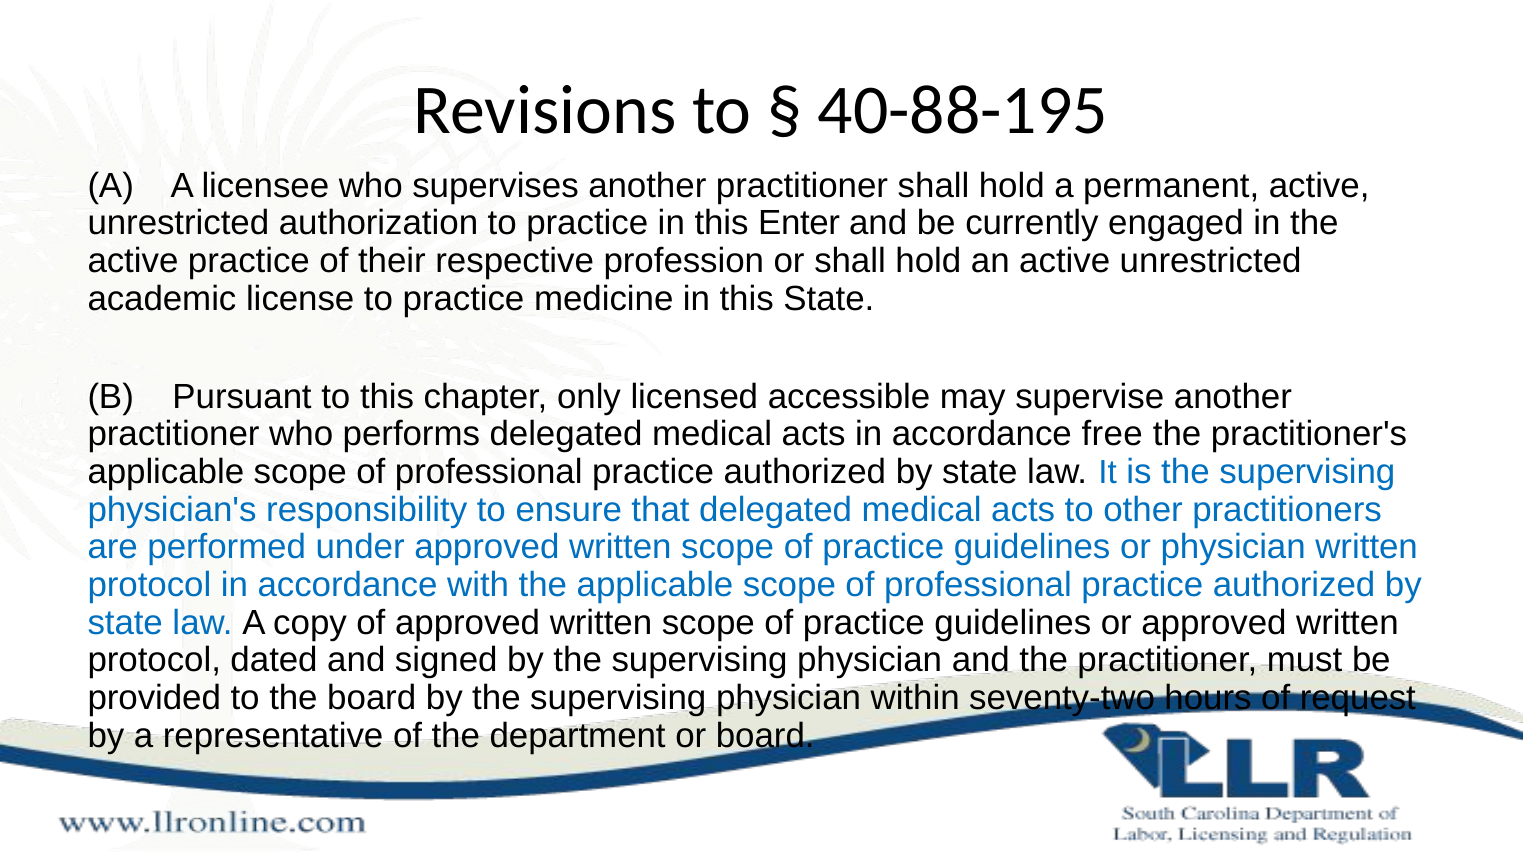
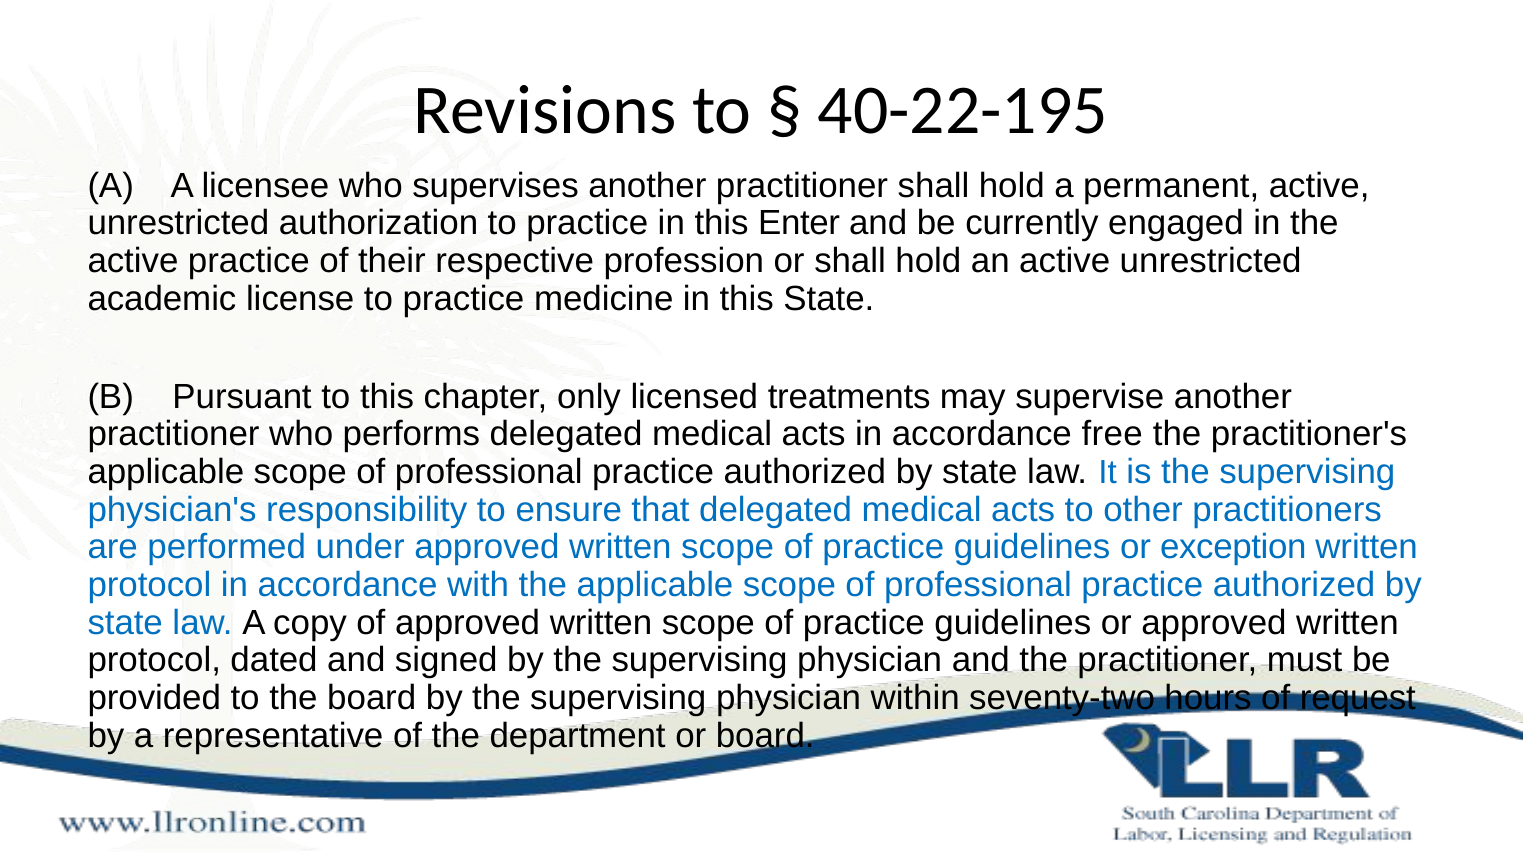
40-88-195: 40-88-195 -> 40-22-195 (963, 111)
accessible: accessible -> treatments (849, 396)
or physician: physician -> exception (1233, 547)
